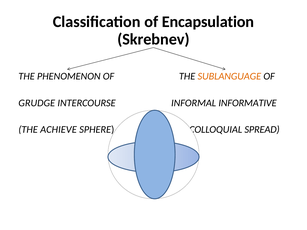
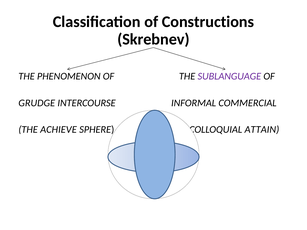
Encapsulation: Encapsulation -> Constructions (208, 22)
SUBLANGUAGE colour: orange -> purple (229, 76)
INFORMATIVE: INFORMATIVE -> COMMERCIAL (248, 103)
SPREAD: SPREAD -> ATTAIN (262, 130)
